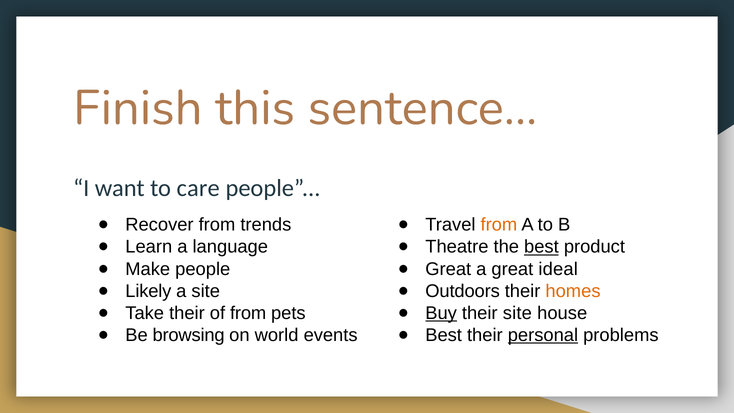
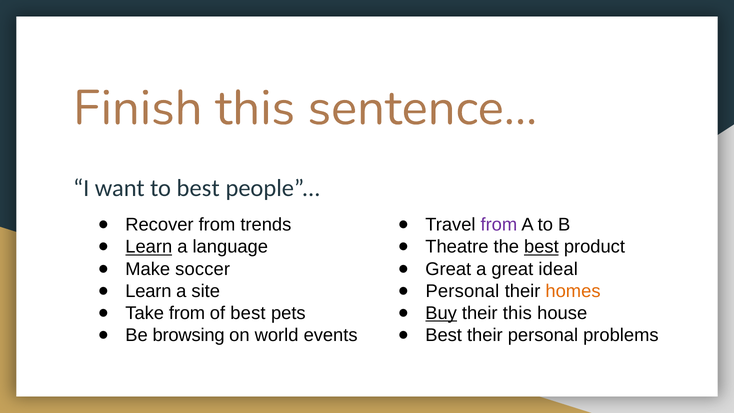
to care: care -> best (198, 188)
from colour: orange -> purple (499, 225)
Learn underline: none -> present (149, 247)
Make people: people -> soccer (203, 269)
Likely: Likely -> Learn (148, 291)
Outdoors: Outdoors -> Personal (462, 291)
Take their: their -> from (187, 313)
of from: from -> best (248, 313)
their site: site -> this (517, 313)
personal underline: present -> none (543, 335)
